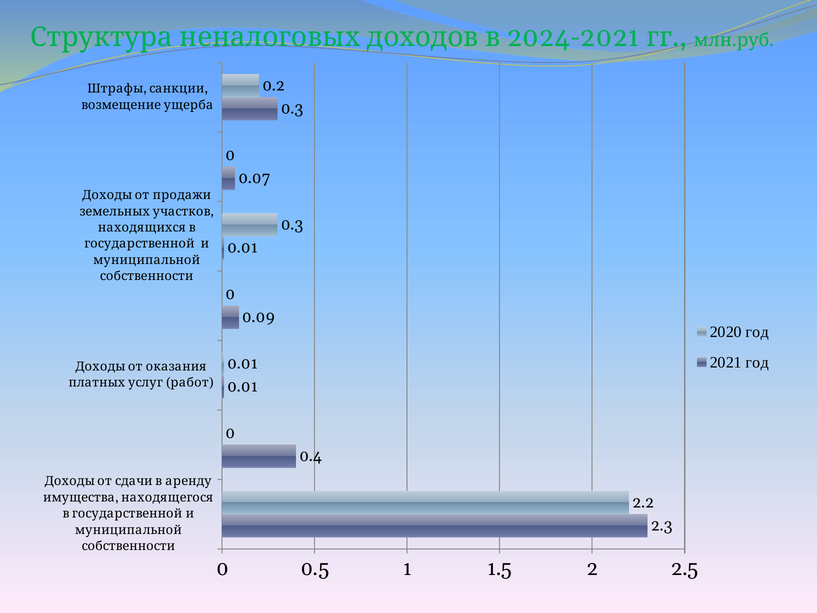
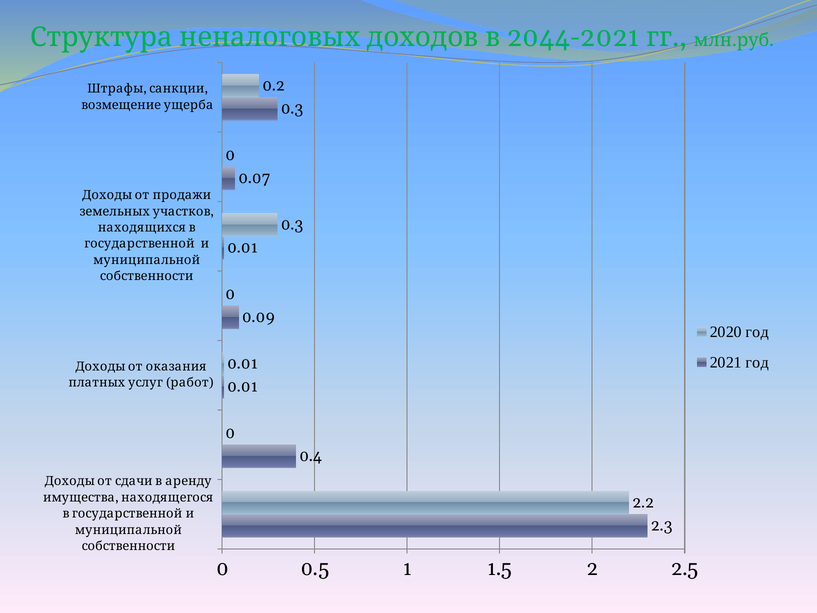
2024-2021: 2024-2021 -> 2044-2021 (573, 37)
